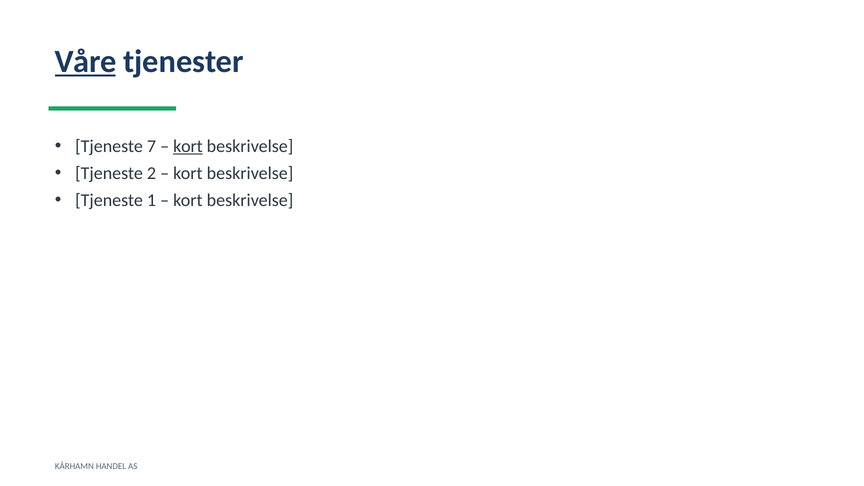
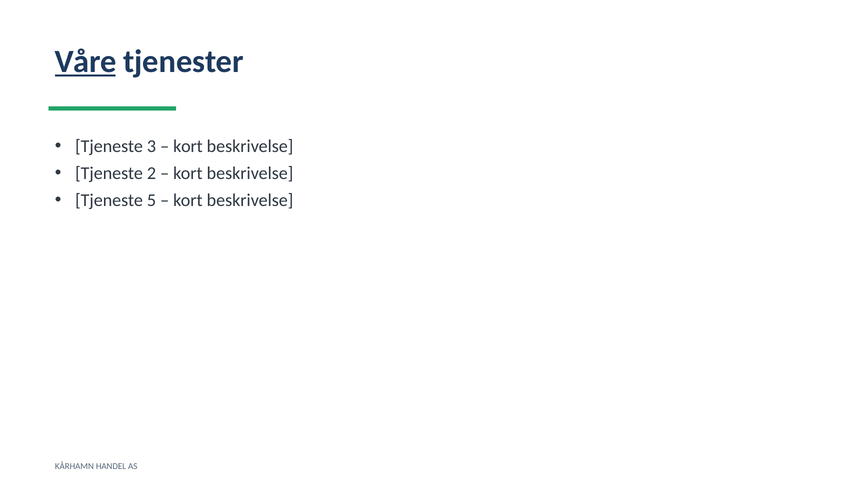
7: 7 -> 3 (151, 146)
kort underline: present -> none (188, 146)
1: 1 -> 5 (151, 200)
